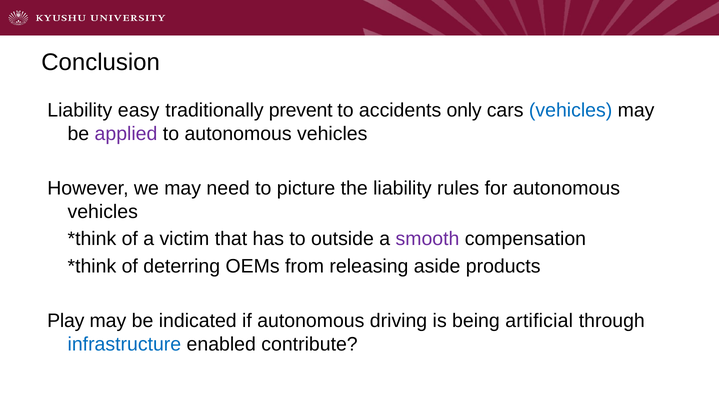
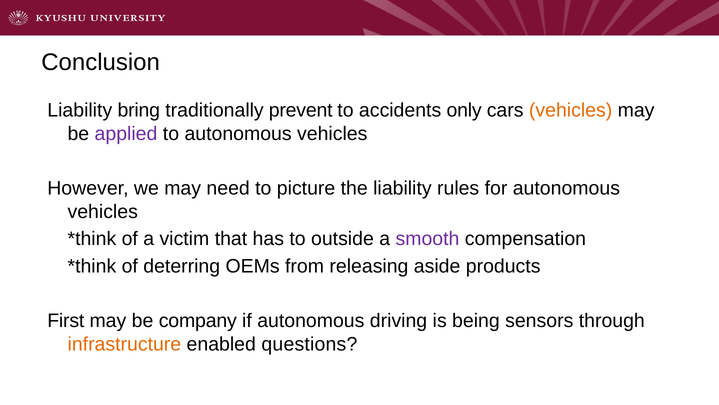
easy: easy -> bring (139, 110)
vehicles colour: blue -> orange (571, 110)
Play: Play -> First (66, 320)
indicated: indicated -> company (198, 320)
artificial: artificial -> sensors (539, 320)
infrastructure colour: blue -> orange (124, 344)
contribute: contribute -> questions (309, 344)
